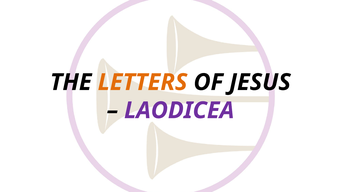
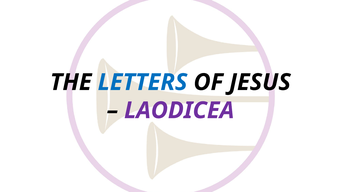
LETTERS colour: orange -> blue (143, 82)
